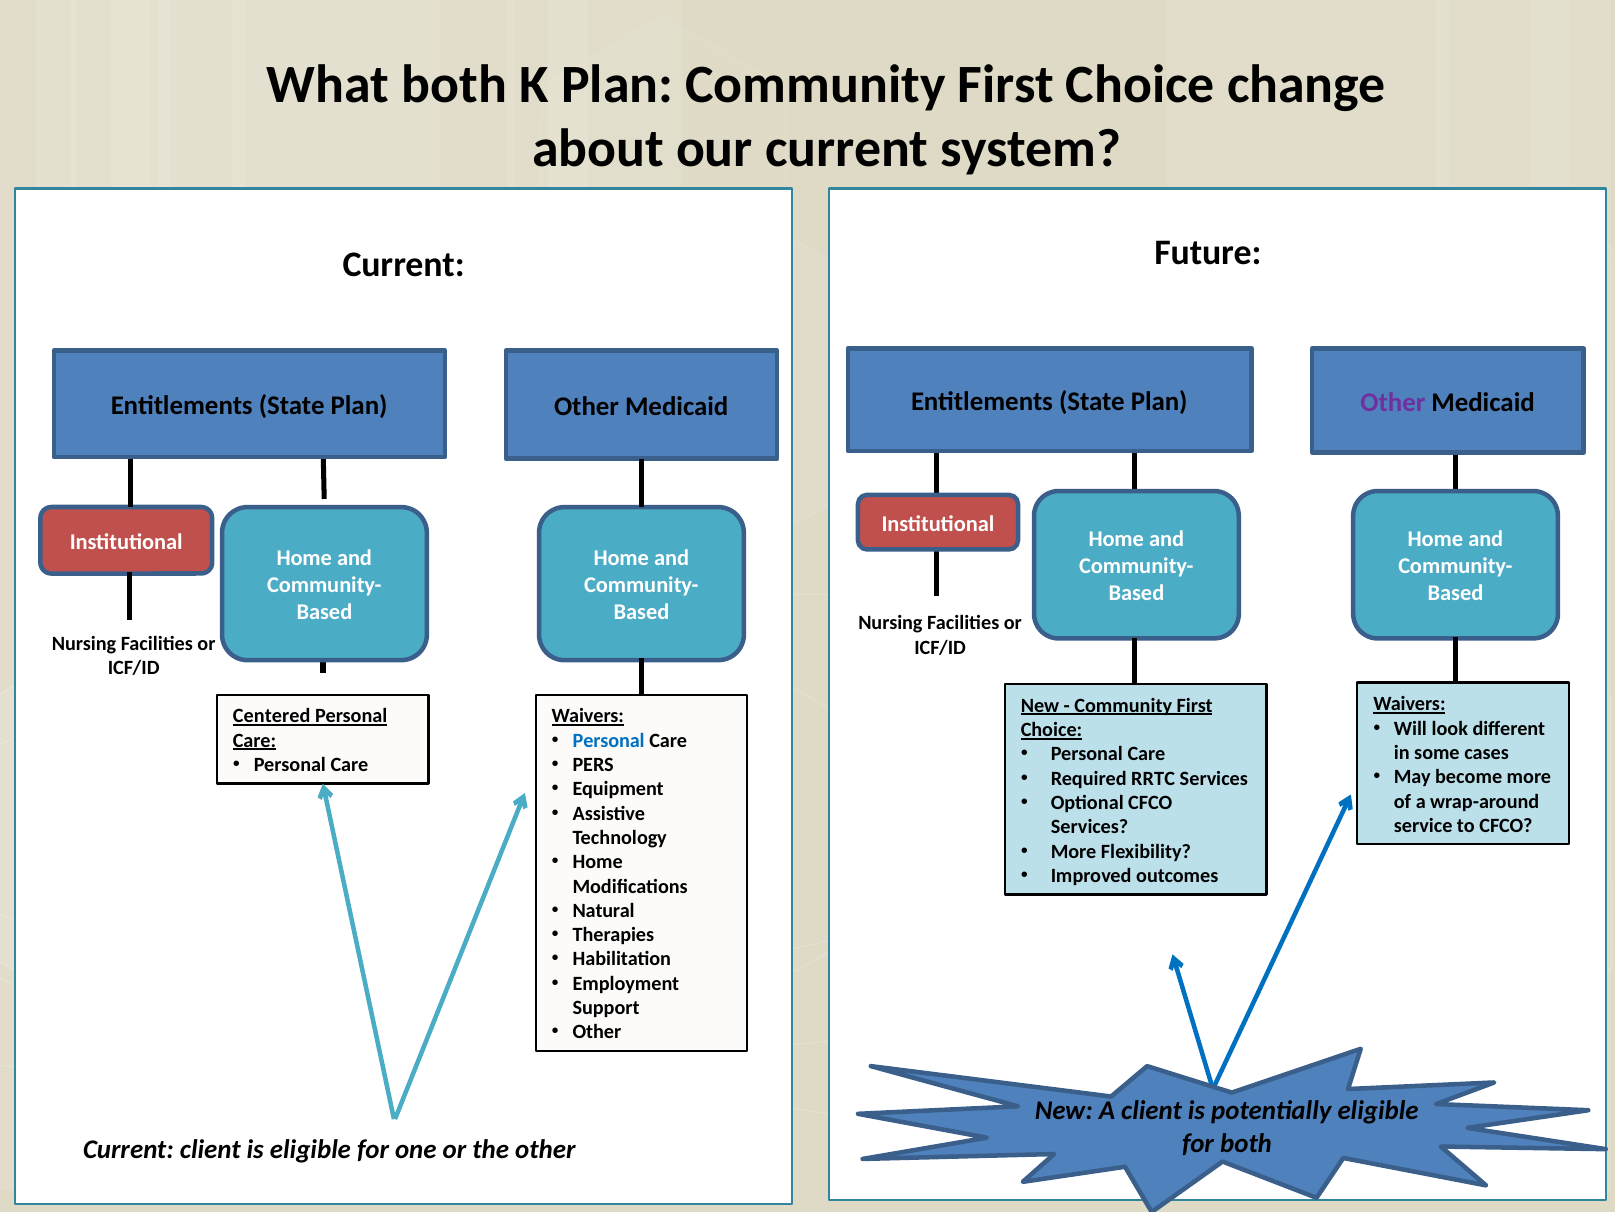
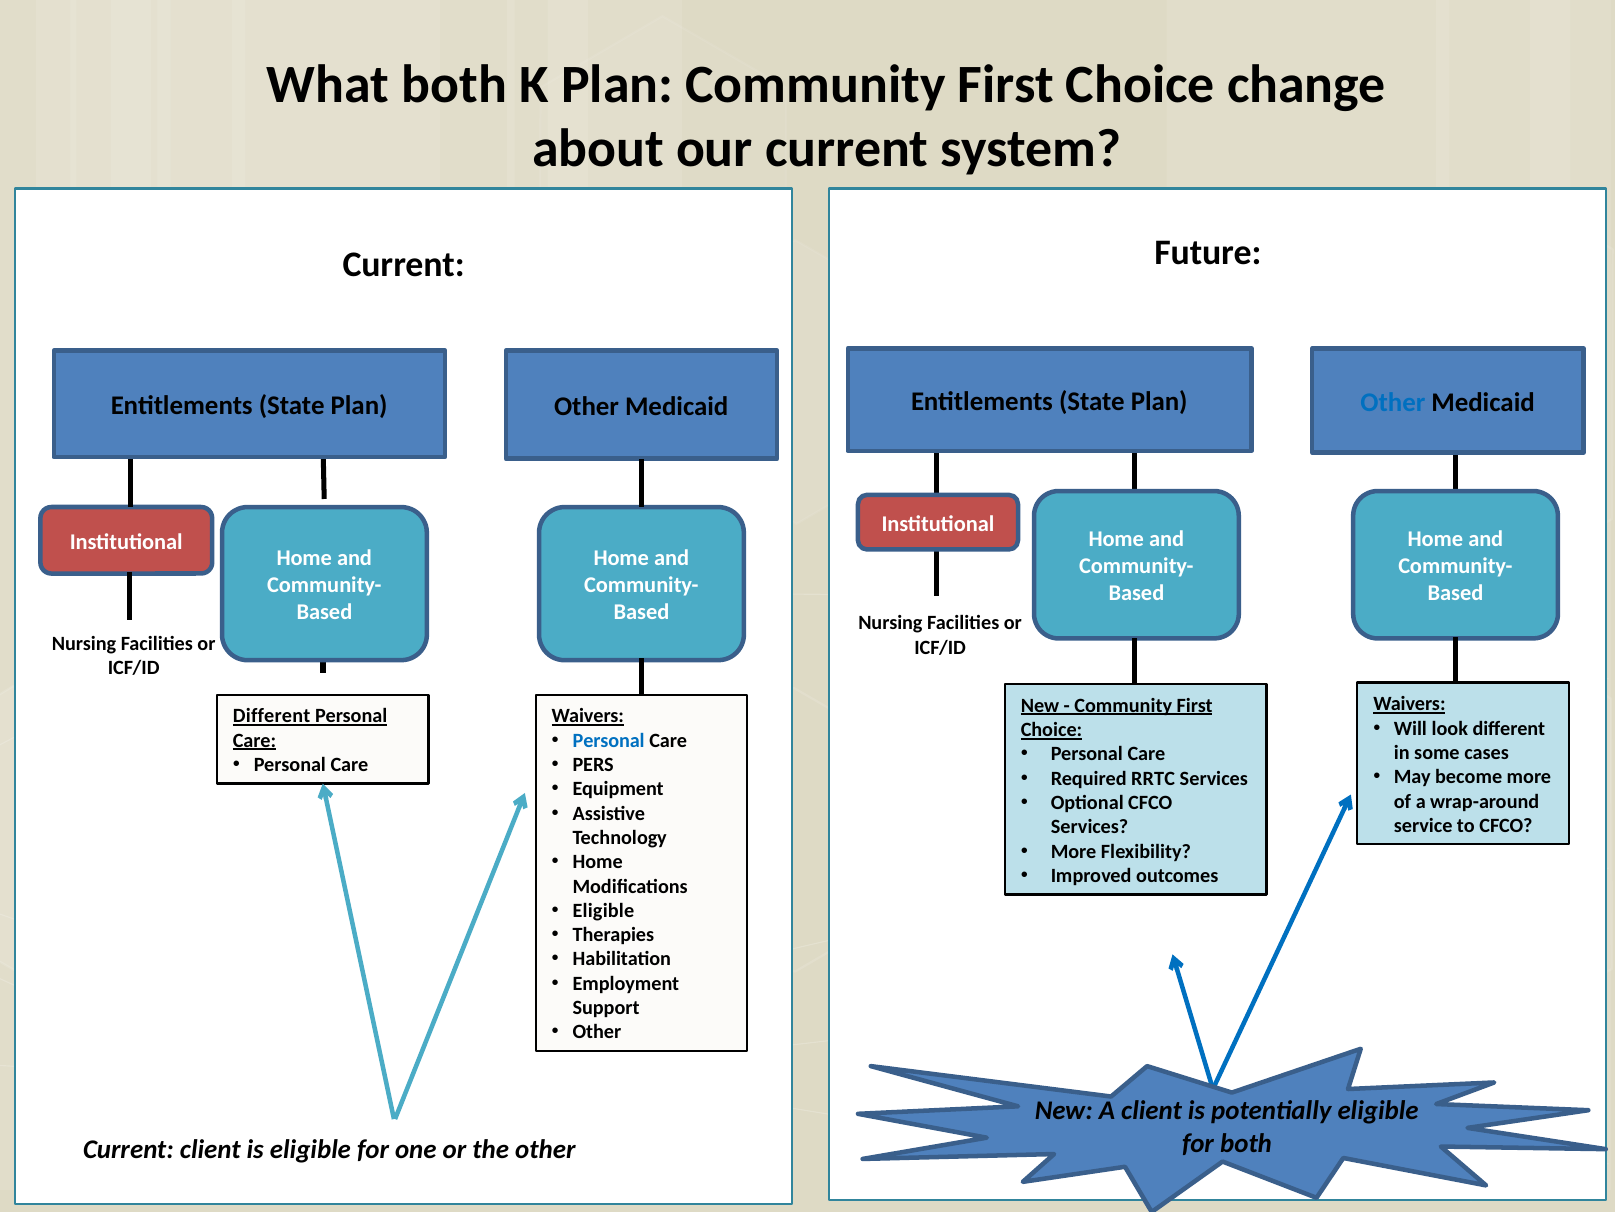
Other colour: purple -> blue (1393, 402)
Centered: Centered -> Different (272, 716)
Natural: Natural -> Eligible (603, 910)
